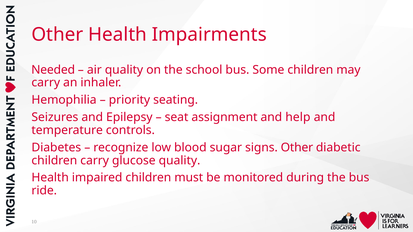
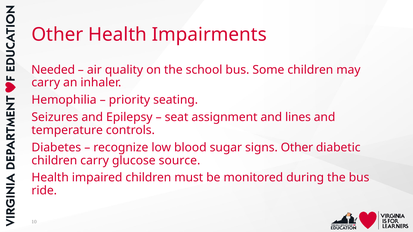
help: help -> lines (298, 117)
glucose quality: quality -> source (180, 161)
